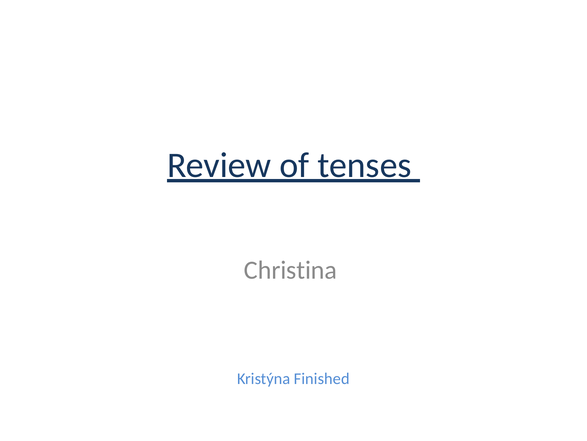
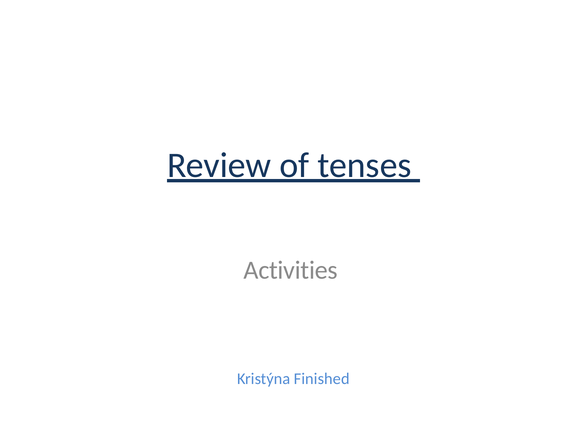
Christina: Christina -> Activities (291, 270)
